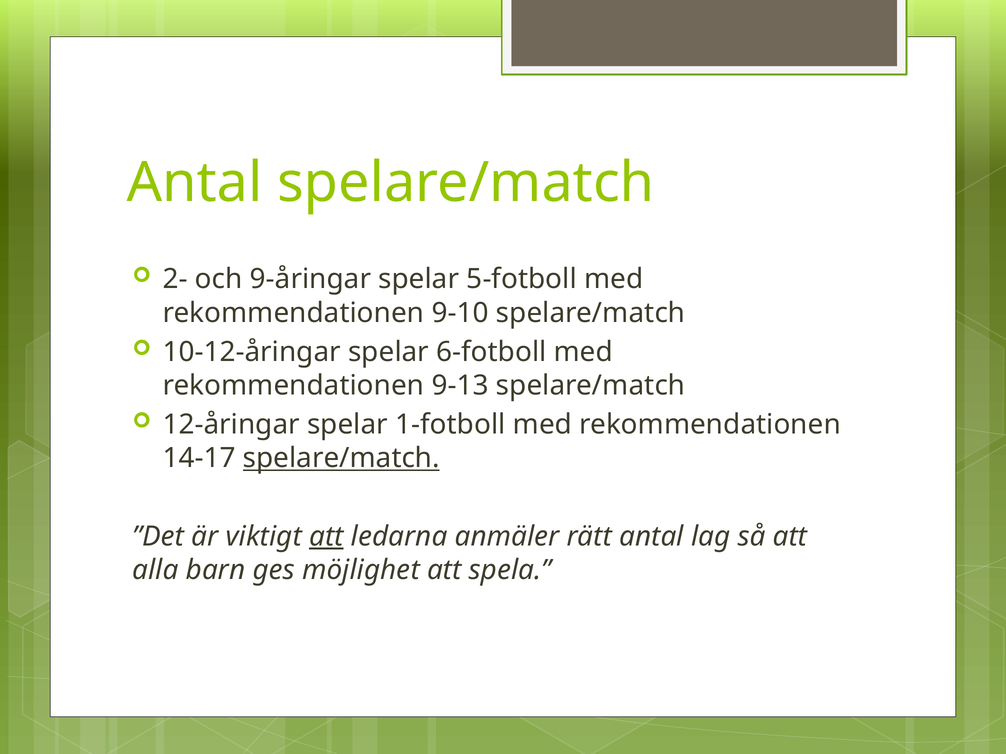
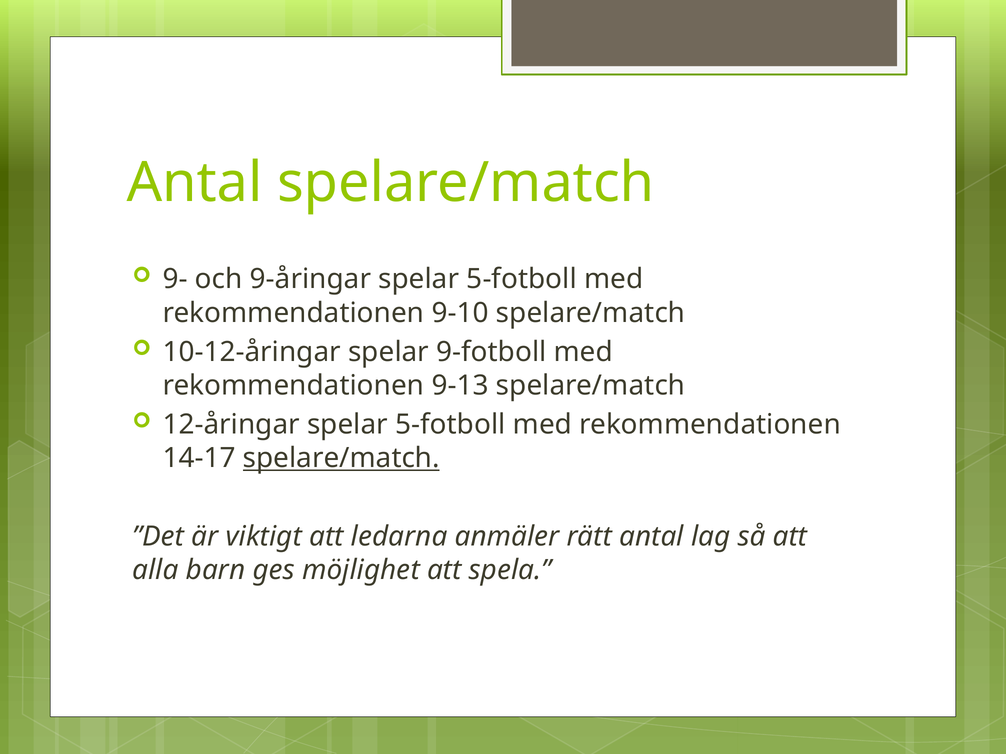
2-: 2- -> 9- (175, 279)
6-fotboll: 6-fotboll -> 9-fotboll (491, 352)
12-åringar spelar 1-fotboll: 1-fotboll -> 5-fotboll (450, 425)
att underline: present -> none (326, 537)
